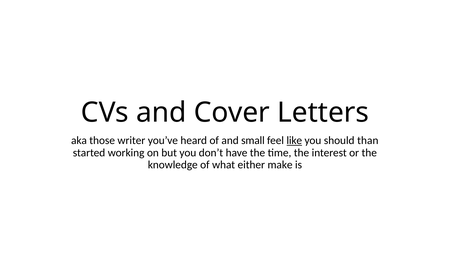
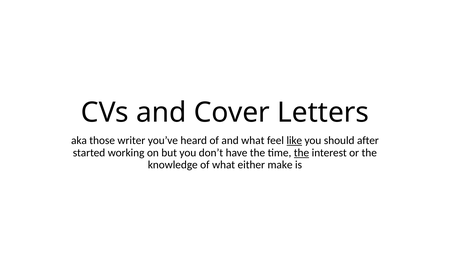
and small: small -> what (253, 141)
than: than -> after (368, 141)
the underline: none -> present (302, 153)
